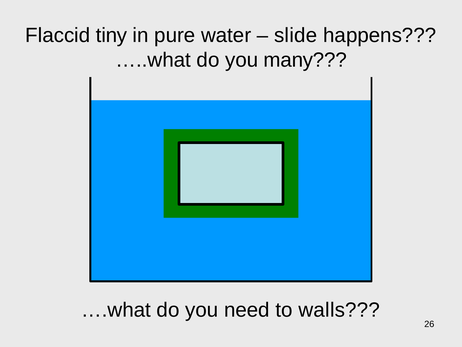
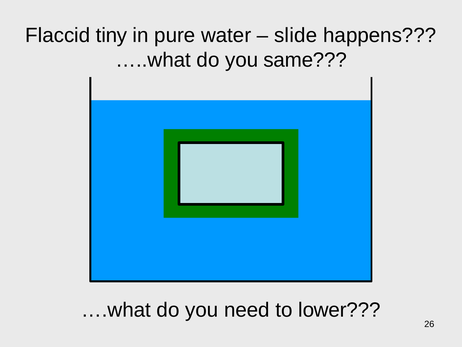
many: many -> same (305, 60)
walls: walls -> lower (339, 309)
